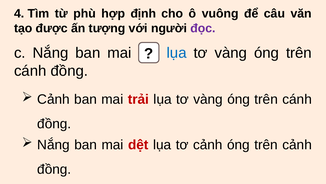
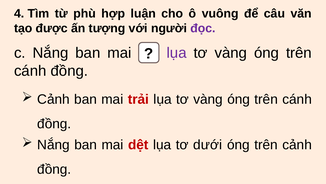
định: định -> luận (143, 14)
lụa colour: blue -> purple (177, 53)
tơ cảnh: cảnh -> dưới (208, 145)
